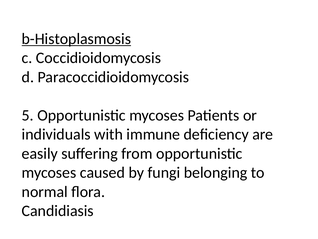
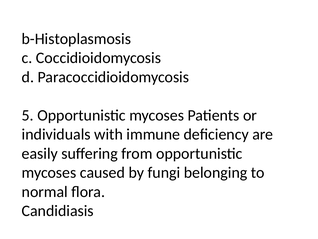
b-Histoplasmosis underline: present -> none (76, 39)
